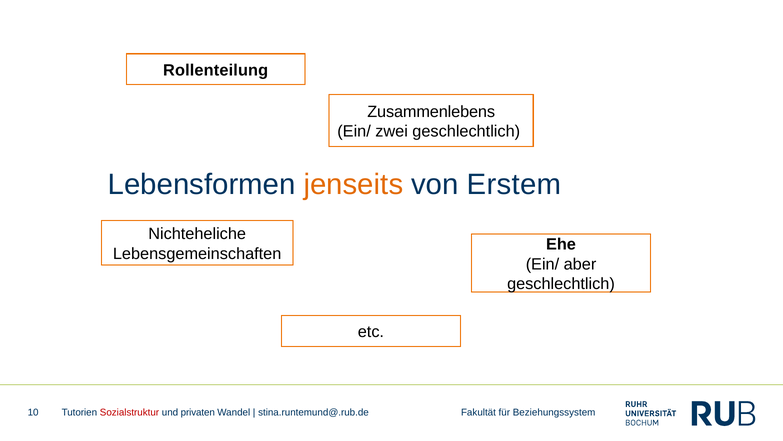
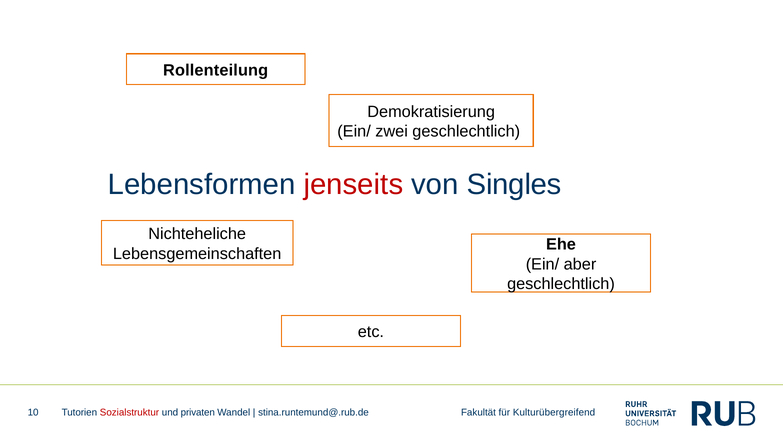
Zusammenlebens: Zusammenlebens -> Demokratisierung (431, 112)
jenseits colour: orange -> red (353, 184)
Erstem: Erstem -> Singles (514, 184)
Beziehungssystem: Beziehungssystem -> Kulturübergreifend (554, 412)
